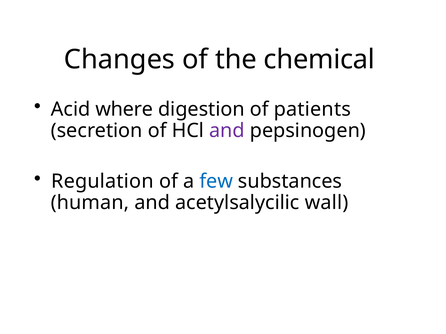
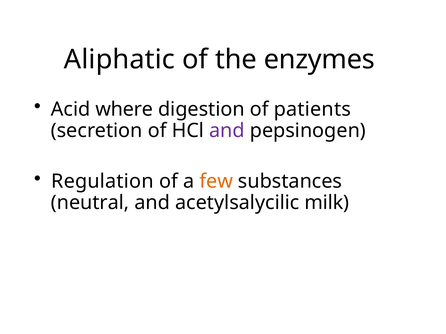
Changes: Changes -> Aliphatic (119, 60)
chemical: chemical -> enzymes (319, 60)
few colour: blue -> orange (216, 182)
human: human -> neutral (90, 203)
wall: wall -> milk (327, 203)
